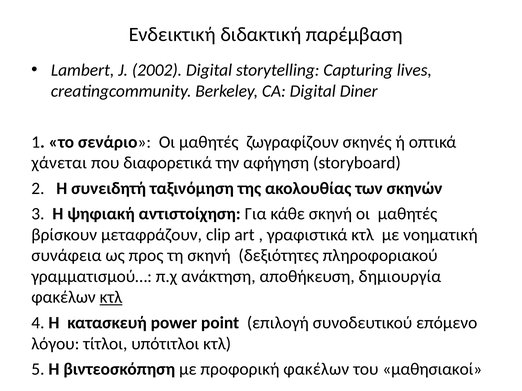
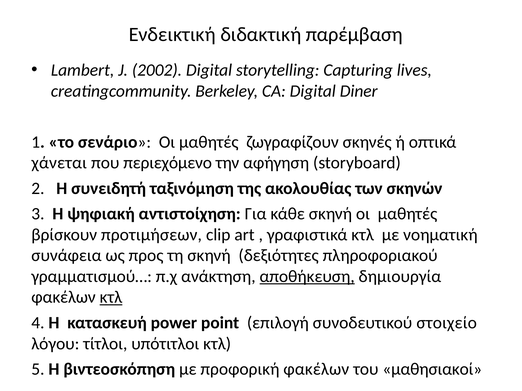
διαφορετικά: διαφορετικά -> περιεχόμενο (168, 163)
μεταφράζουν: μεταφράζουν -> προτιμήσεων (151, 235)
αποθήκευση underline: none -> present (307, 277)
επόμενο: επόμενο -> στοιχείο (447, 323)
